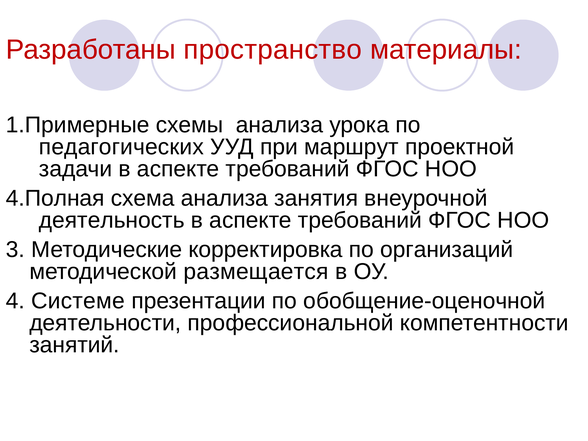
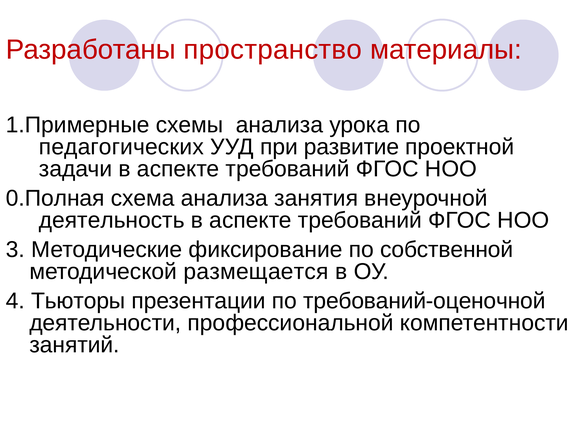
маршрут: маршрут -> развитие (352, 147)
4.Полная: 4.Полная -> 0.Полная (55, 198)
корректировка: корректировка -> фиксирование (266, 250)
организаций: организаций -> собственной (447, 250)
Системе: Системе -> Тьюторы (78, 301)
обобщение-оценочной: обобщение-оценочной -> требований-оценочной (424, 301)
